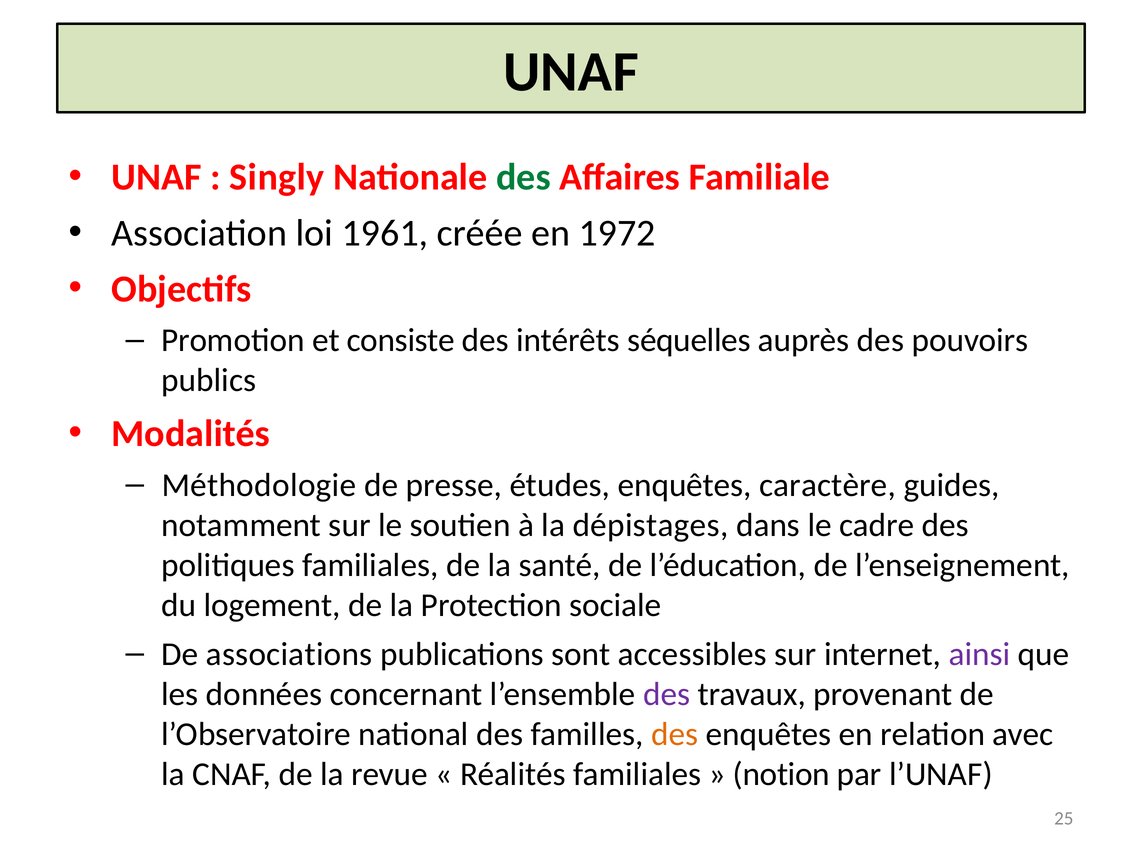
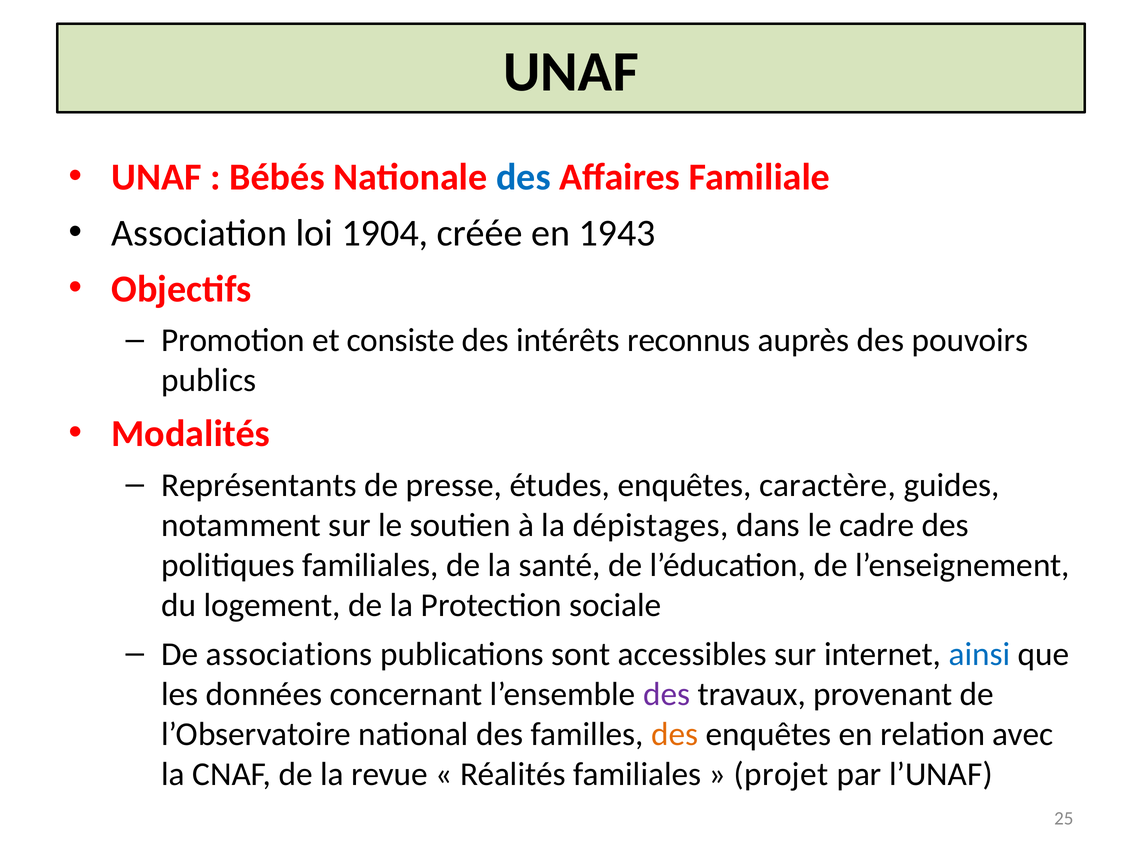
Singly: Singly -> Bébés (277, 177)
des colour: green -> blue (523, 177)
1961: 1961 -> 1904 (385, 233)
1972: 1972 -> 1943 (617, 233)
séquelles: séquelles -> reconnus (689, 340)
Méthodologie: Méthodologie -> Représentants (259, 485)
ainsi colour: purple -> blue (979, 654)
notion: notion -> projet (781, 774)
